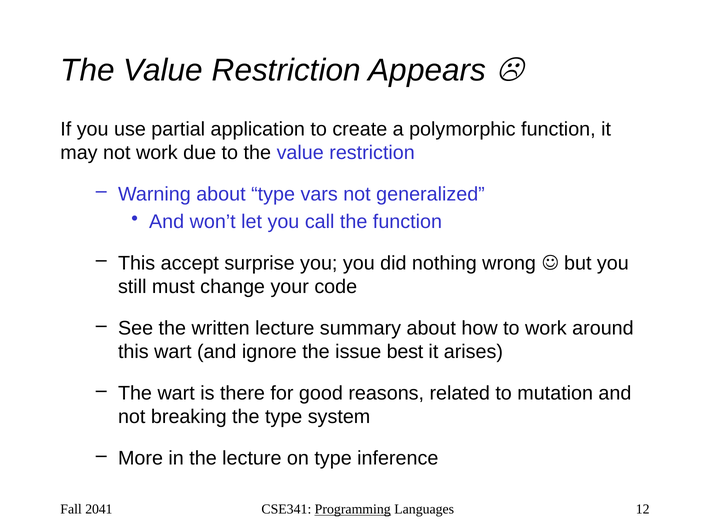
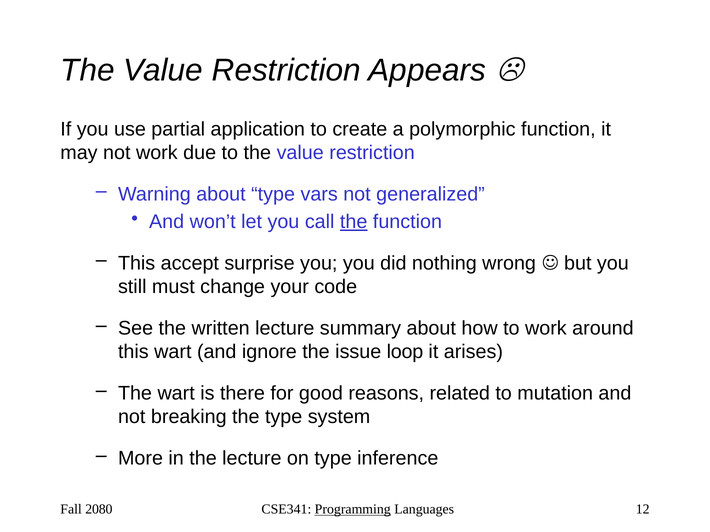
the underline: none -> present (354, 222)
best: best -> loop (405, 352)
2041: 2041 -> 2080 (99, 510)
